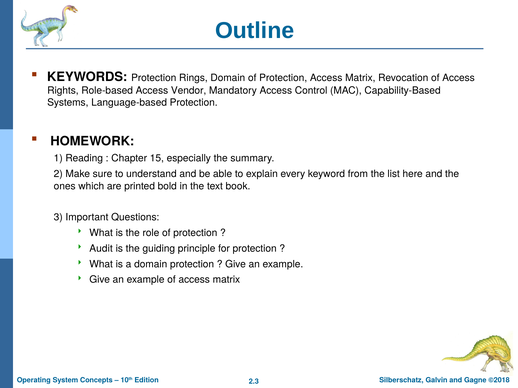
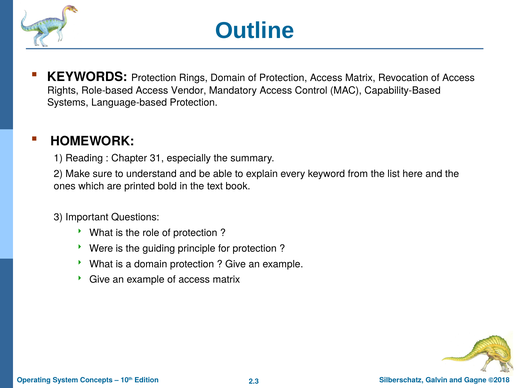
15: 15 -> 31 (157, 159)
Audit: Audit -> Were (101, 249)
